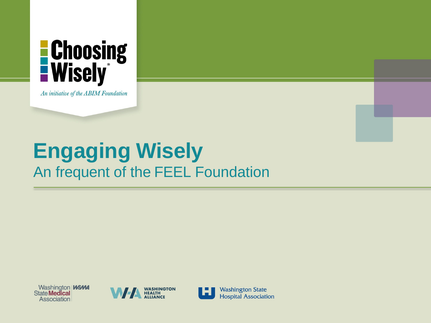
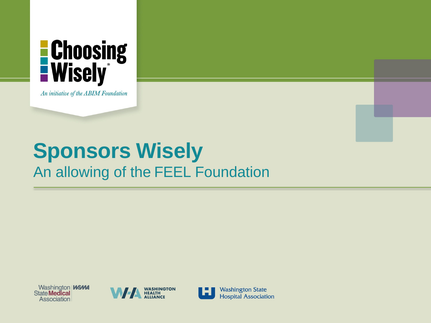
Engaging: Engaging -> Sponsors (82, 151)
frequent: frequent -> allowing (83, 172)
